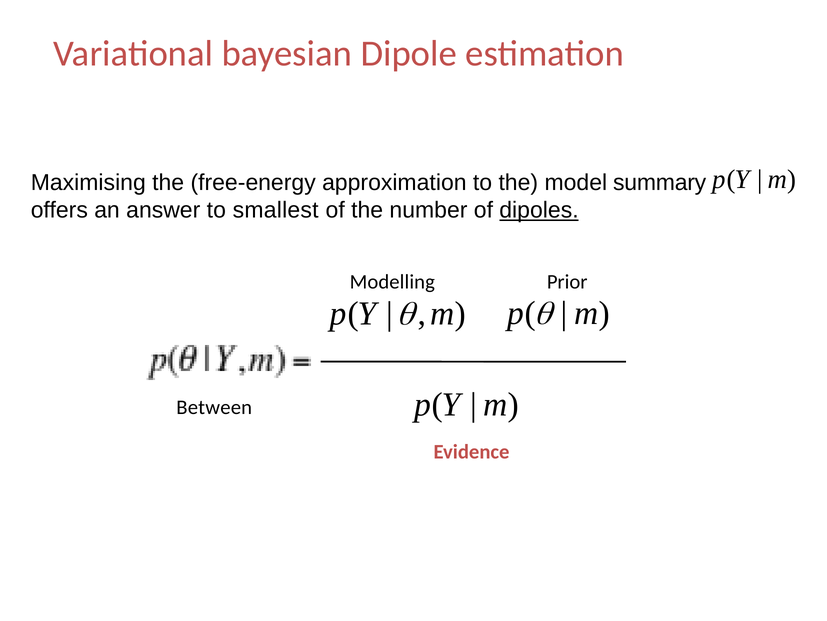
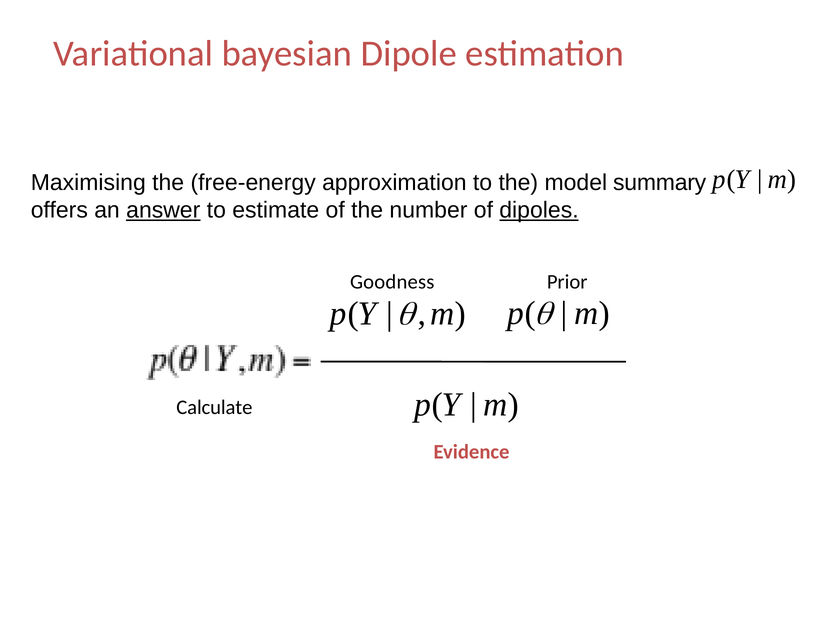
answer underline: none -> present (163, 210)
smallest: smallest -> estimate (276, 210)
Modelling: Modelling -> Goodness (392, 281)
Between: Between -> Calculate (214, 407)
